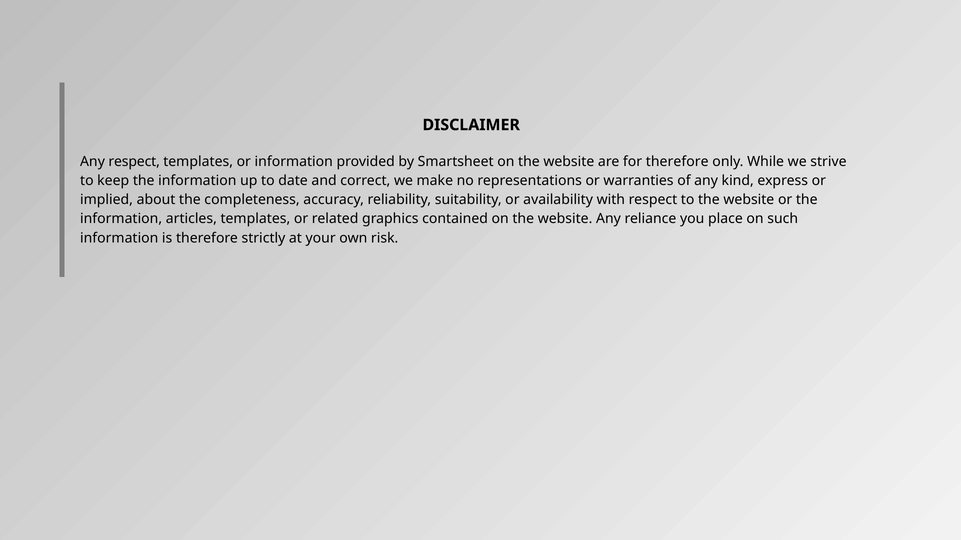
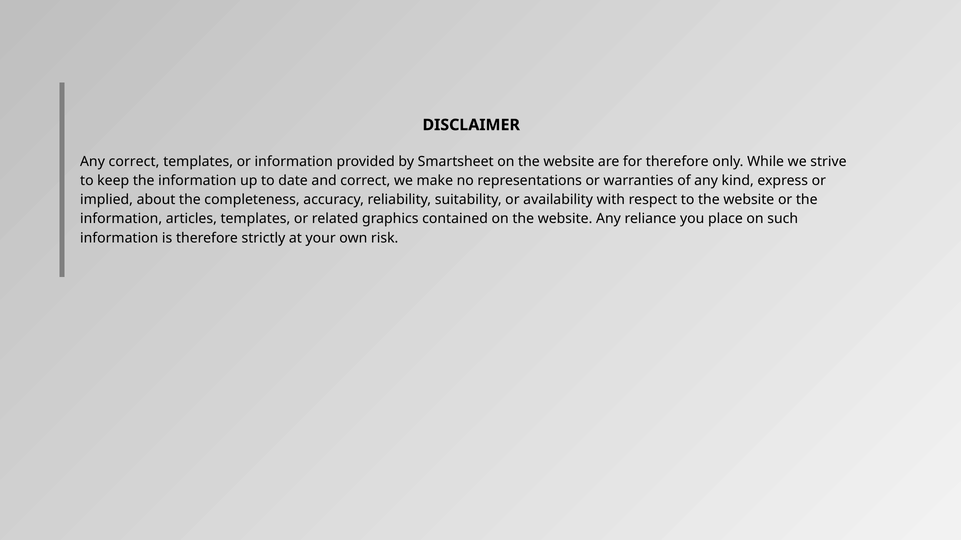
Any respect: respect -> correct (134, 162)
